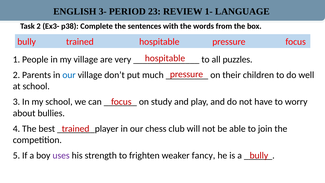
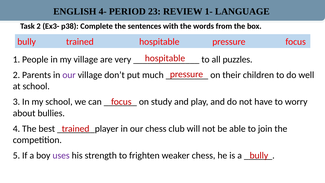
3-: 3- -> 4- (103, 11)
our colour: blue -> purple (69, 75)
weaker fancy: fancy -> chess (204, 155)
